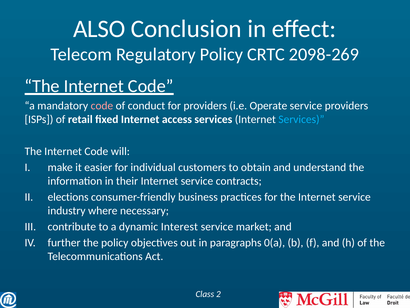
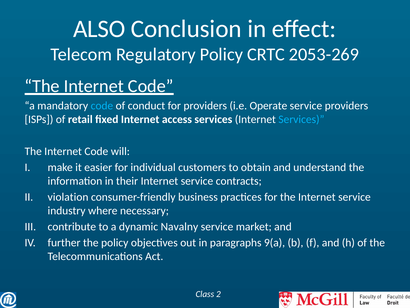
2098-269: 2098-269 -> 2053-269 (324, 54)
code colour: pink -> light blue (102, 106)
elections: elections -> violation (68, 197)
Interest: Interest -> Navalny (179, 226)
0(a: 0(a -> 9(a (275, 242)
